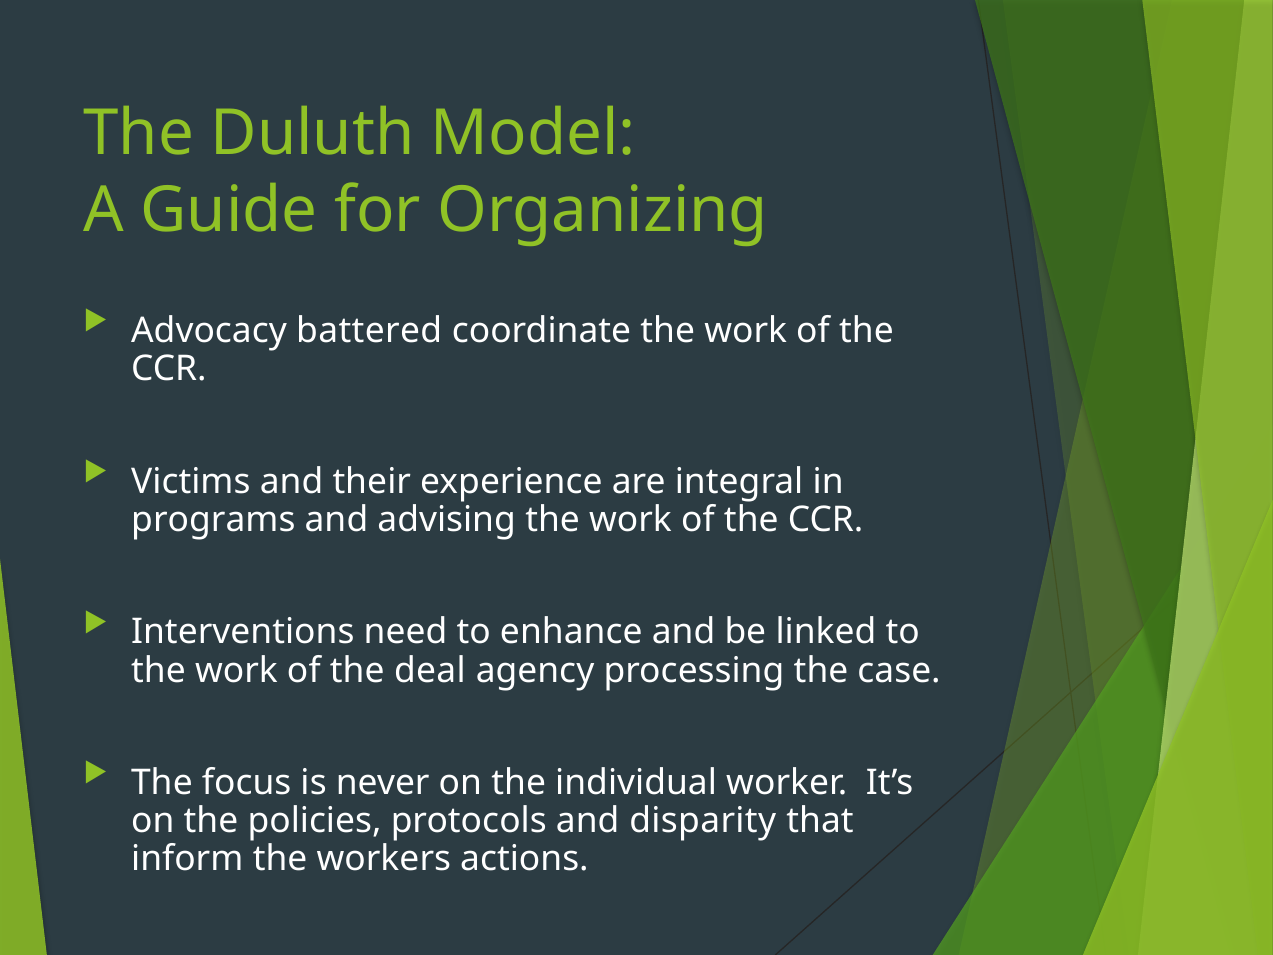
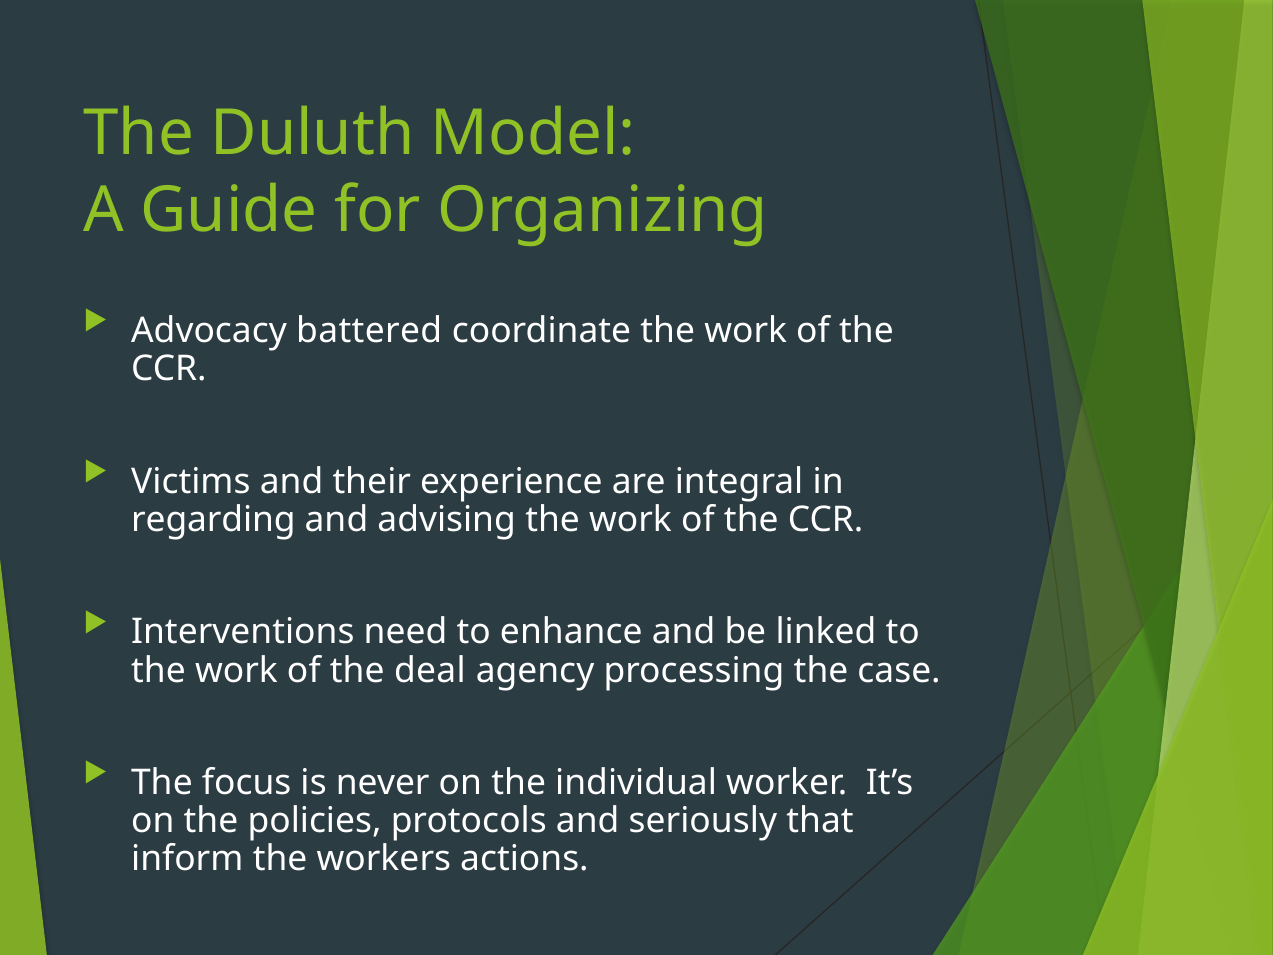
programs: programs -> regarding (213, 520)
disparity: disparity -> seriously (703, 821)
